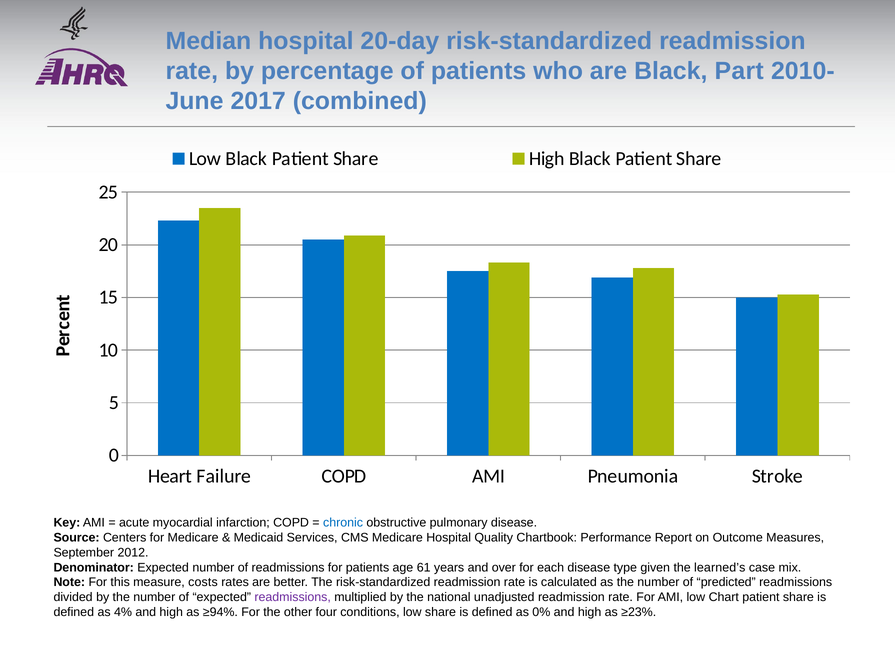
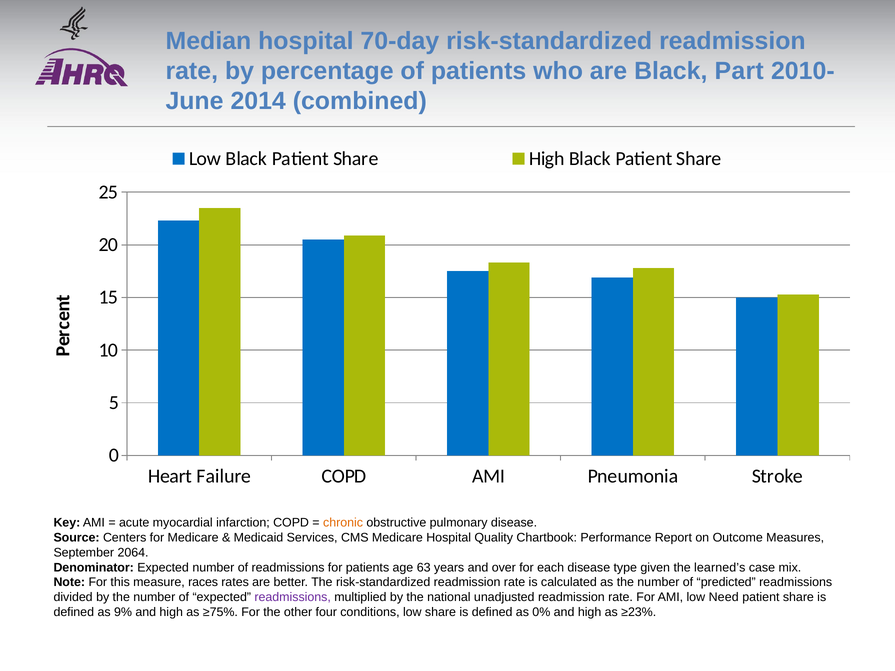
20-day: 20-day -> 70-day (400, 41)
2017: 2017 -> 2014 (258, 101)
chronic colour: blue -> orange (343, 523)
2012: 2012 -> 2064 (133, 553)
61: 61 -> 63 (424, 568)
costs: costs -> races (203, 583)
Chart: Chart -> Need (724, 598)
4%: 4% -> 9% (123, 612)
≥94%: ≥94% -> ≥75% (220, 612)
